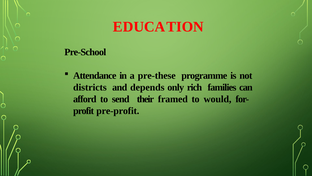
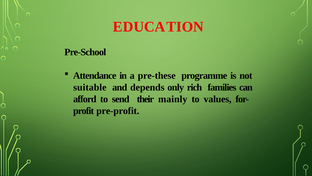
districts: districts -> suitable (90, 87)
framed: framed -> mainly (173, 99)
would: would -> values (218, 99)
